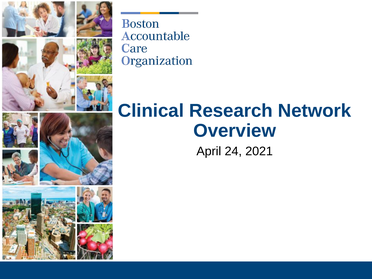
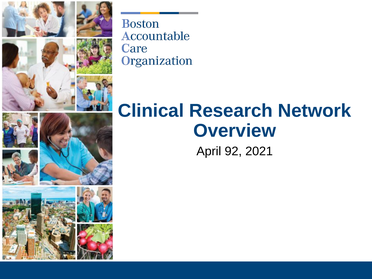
24: 24 -> 92 (233, 151)
